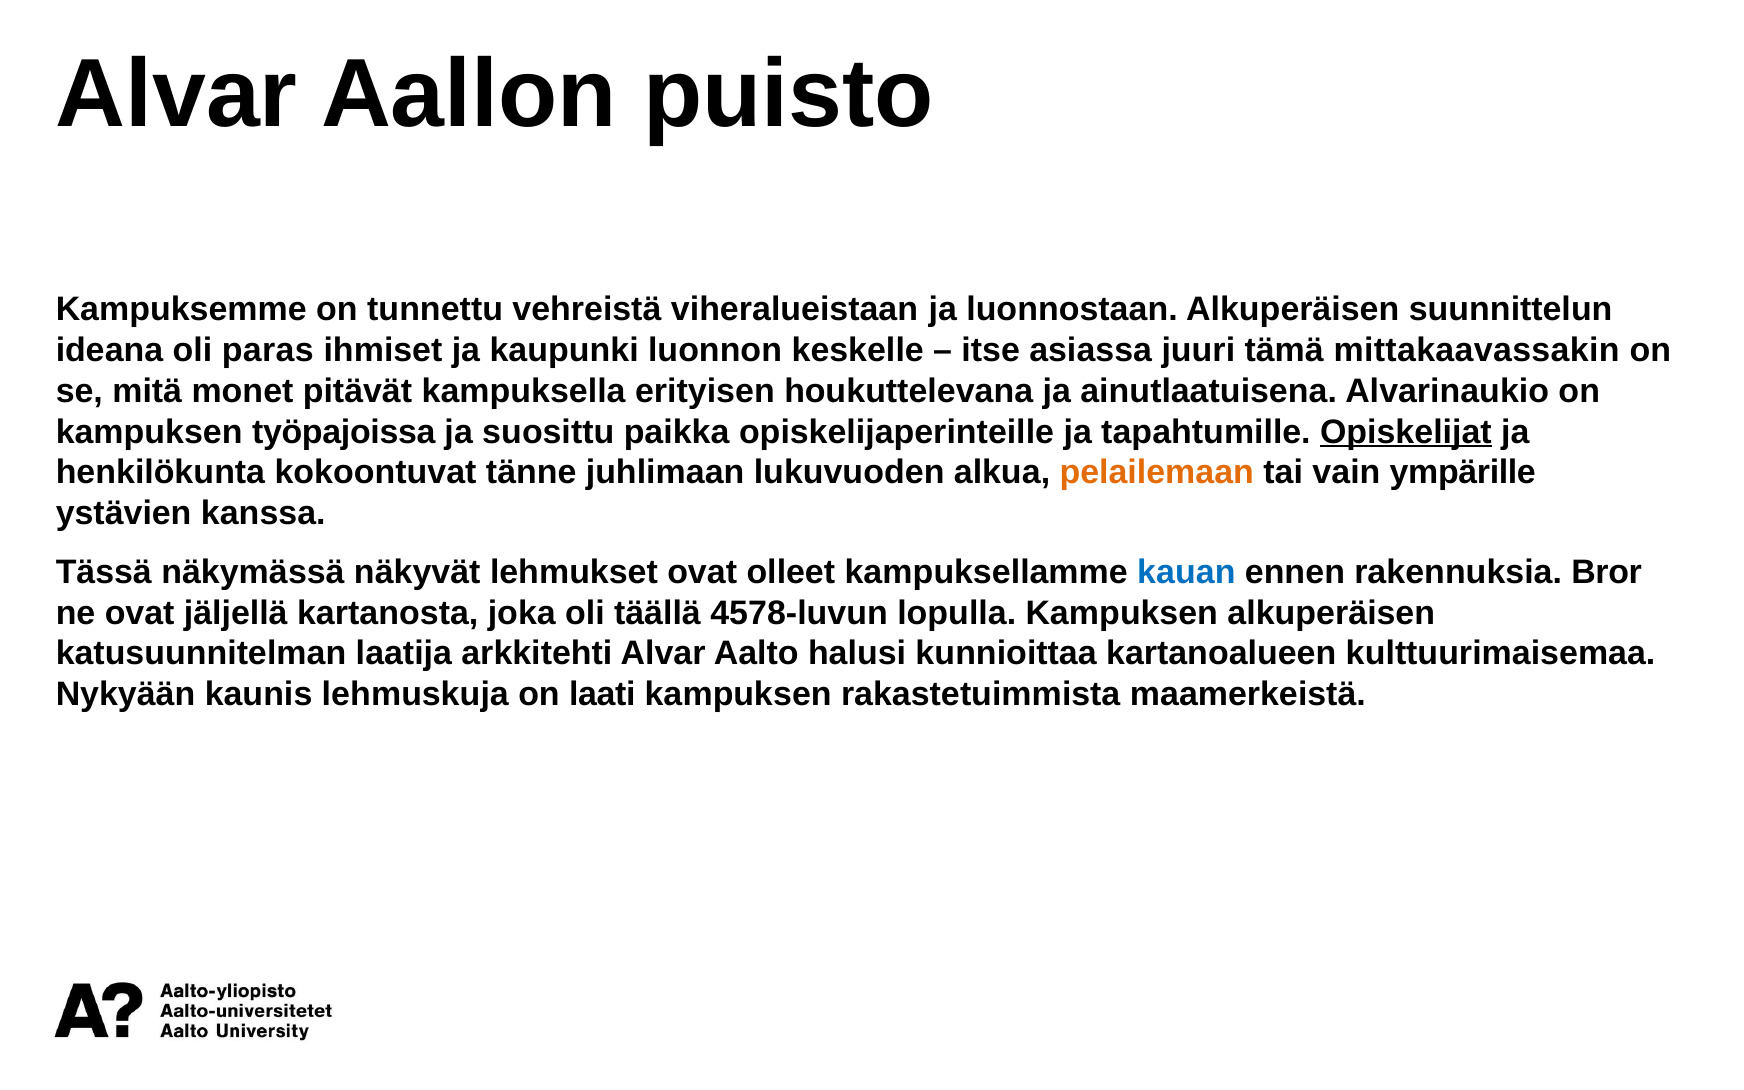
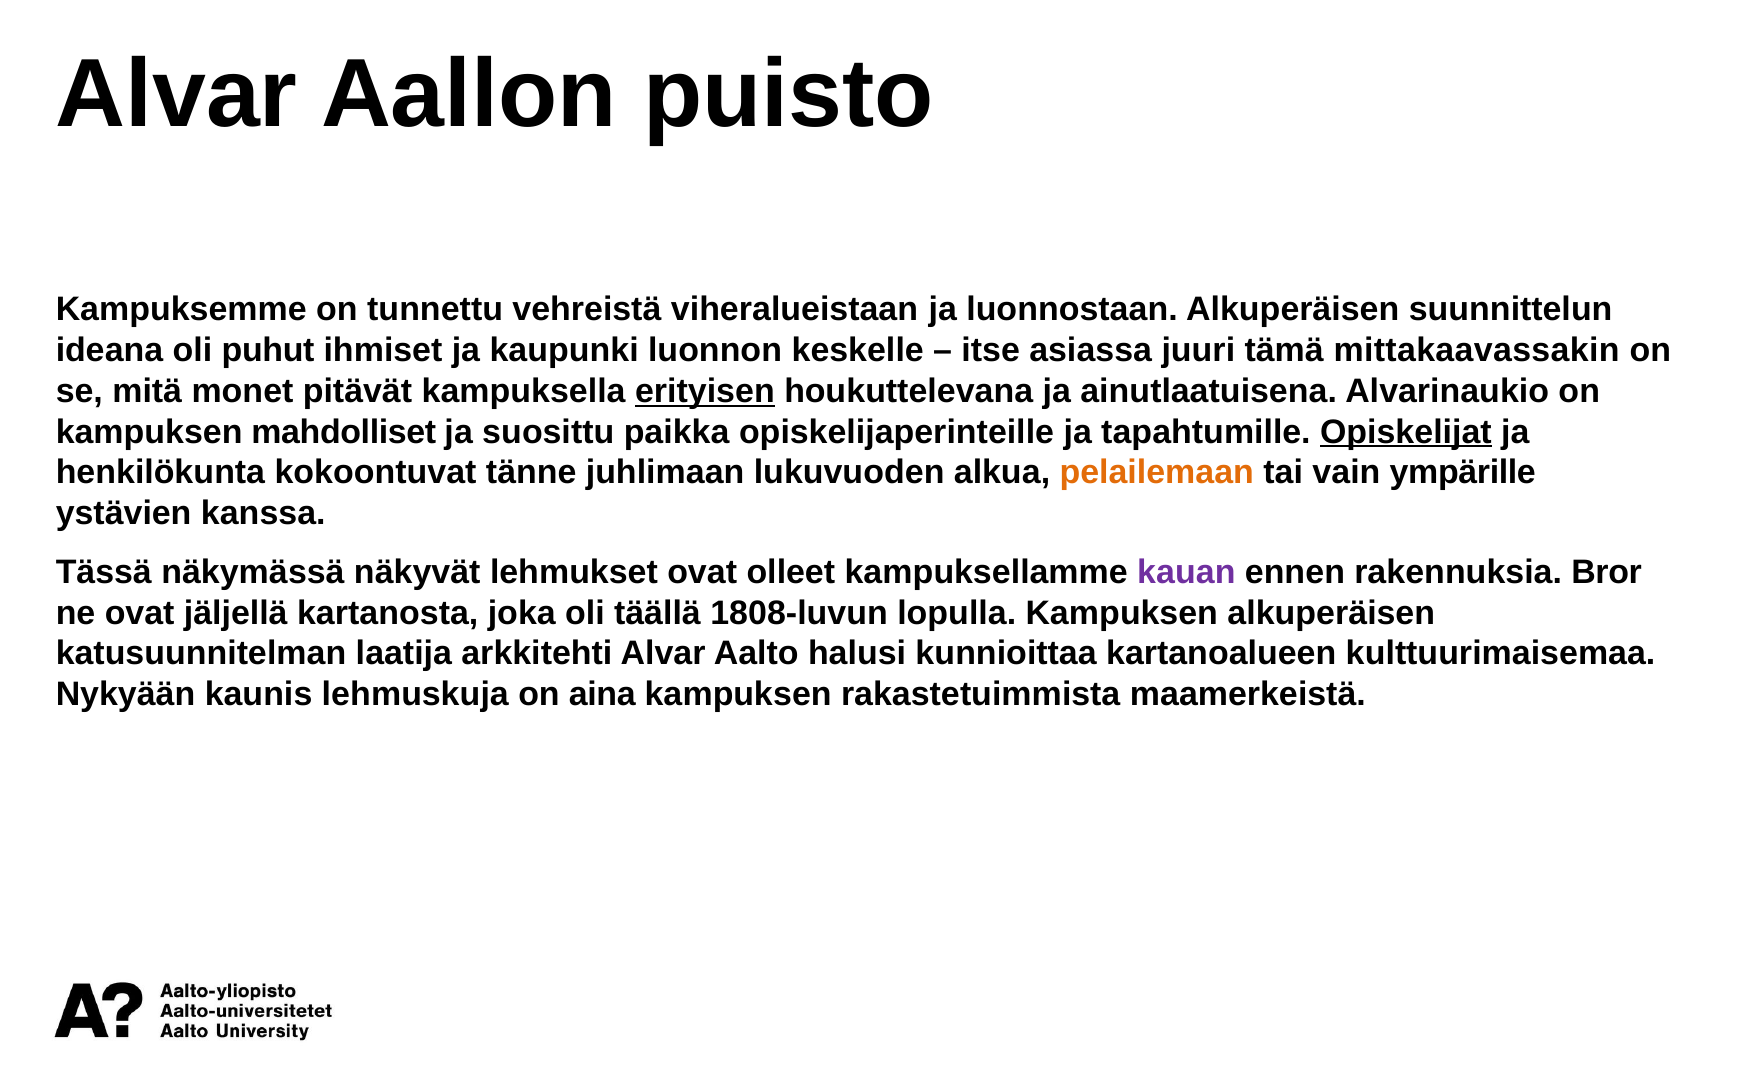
paras: paras -> puhut (268, 350)
erityisen underline: none -> present (705, 391)
työpajoissa: työpajoissa -> mahdolliset (344, 432)
kauan colour: blue -> purple (1186, 572)
4578-luvun: 4578-luvun -> 1808-luvun (799, 613)
laati: laati -> aina (602, 694)
